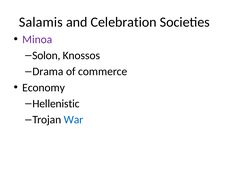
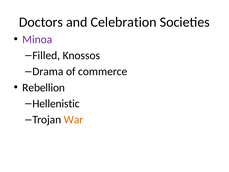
Salamis: Salamis -> Doctors (41, 22)
Solon: Solon -> Filled (46, 55)
Economy: Economy -> Rebellion (44, 87)
War colour: blue -> orange (74, 120)
